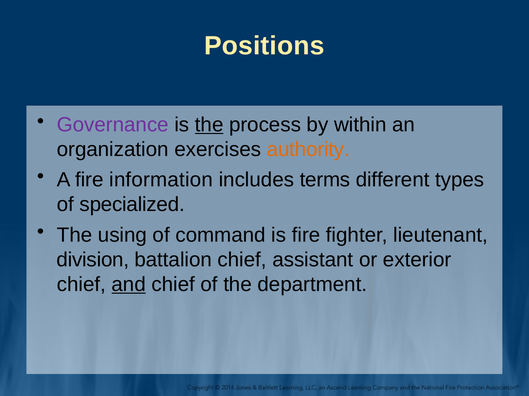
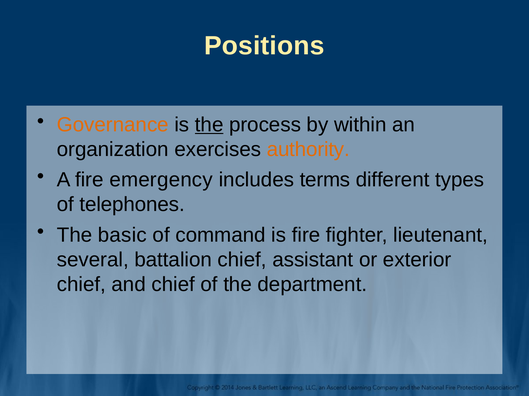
Governance colour: purple -> orange (113, 125)
information: information -> emergency (161, 180)
specialized: specialized -> telephones (132, 205)
using: using -> basic (122, 235)
division: division -> several (93, 260)
and underline: present -> none (129, 285)
